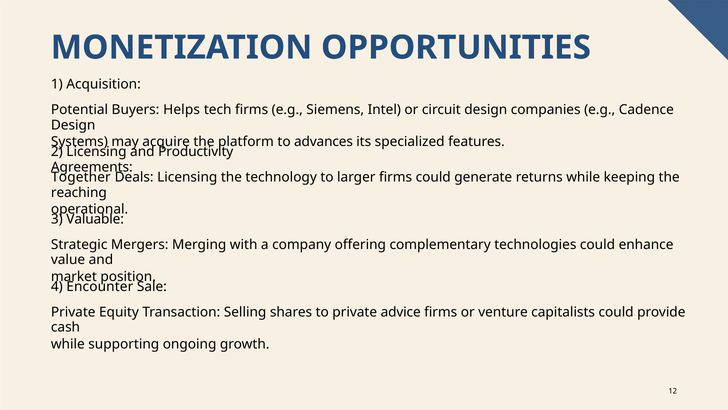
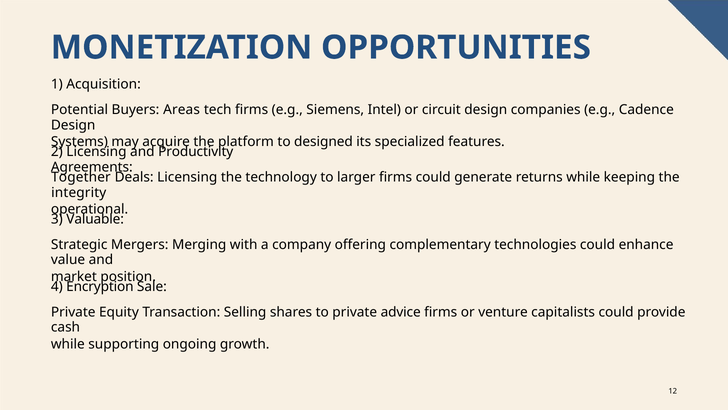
Helps: Helps -> Areas (182, 110)
advances: advances -> designed (323, 142)
reaching: reaching -> integrity (79, 192)
Encounter: Encounter -> Encryption (100, 286)
